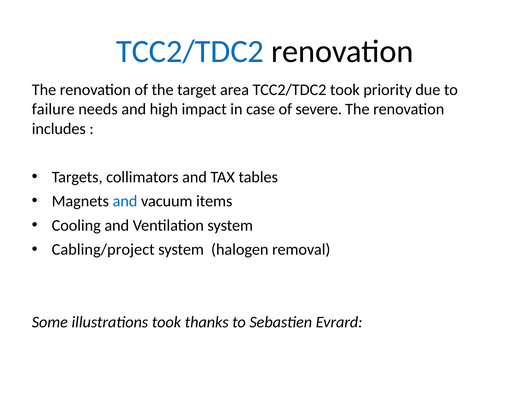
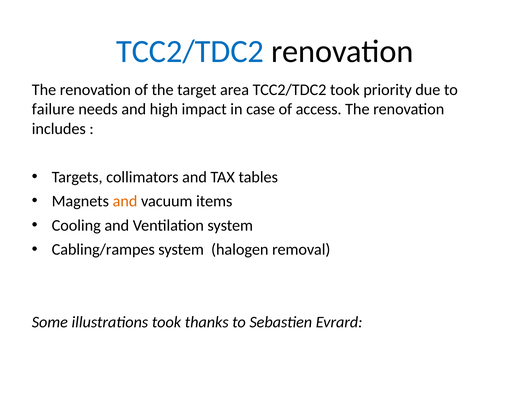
severe: severe -> access (319, 109)
and colour: blue -> orange (125, 201)
Cabling/project: Cabling/project -> Cabling/rampes (103, 249)
